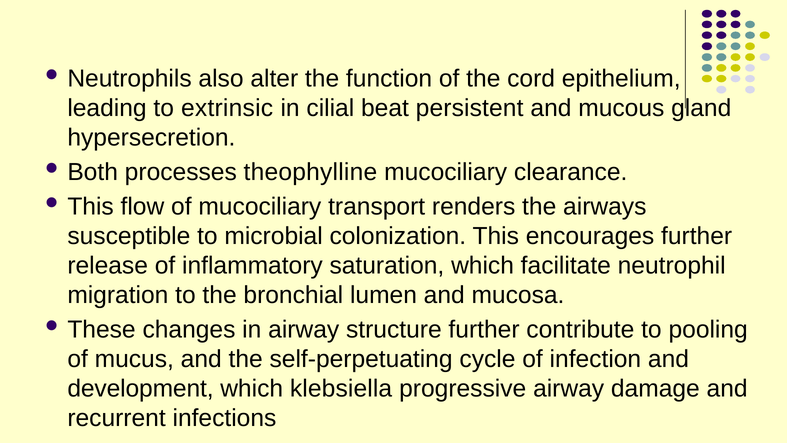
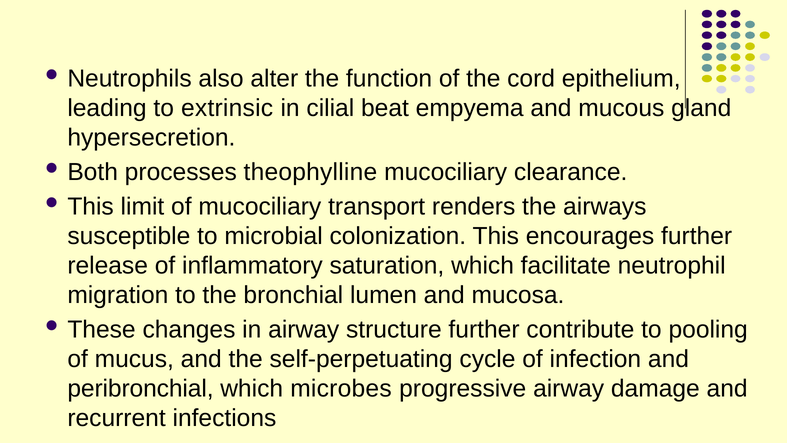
persistent: persistent -> empyema (470, 108)
flow: flow -> limit (142, 206)
development: development -> peribronchial (140, 388)
klebsiella: klebsiella -> microbes (341, 388)
